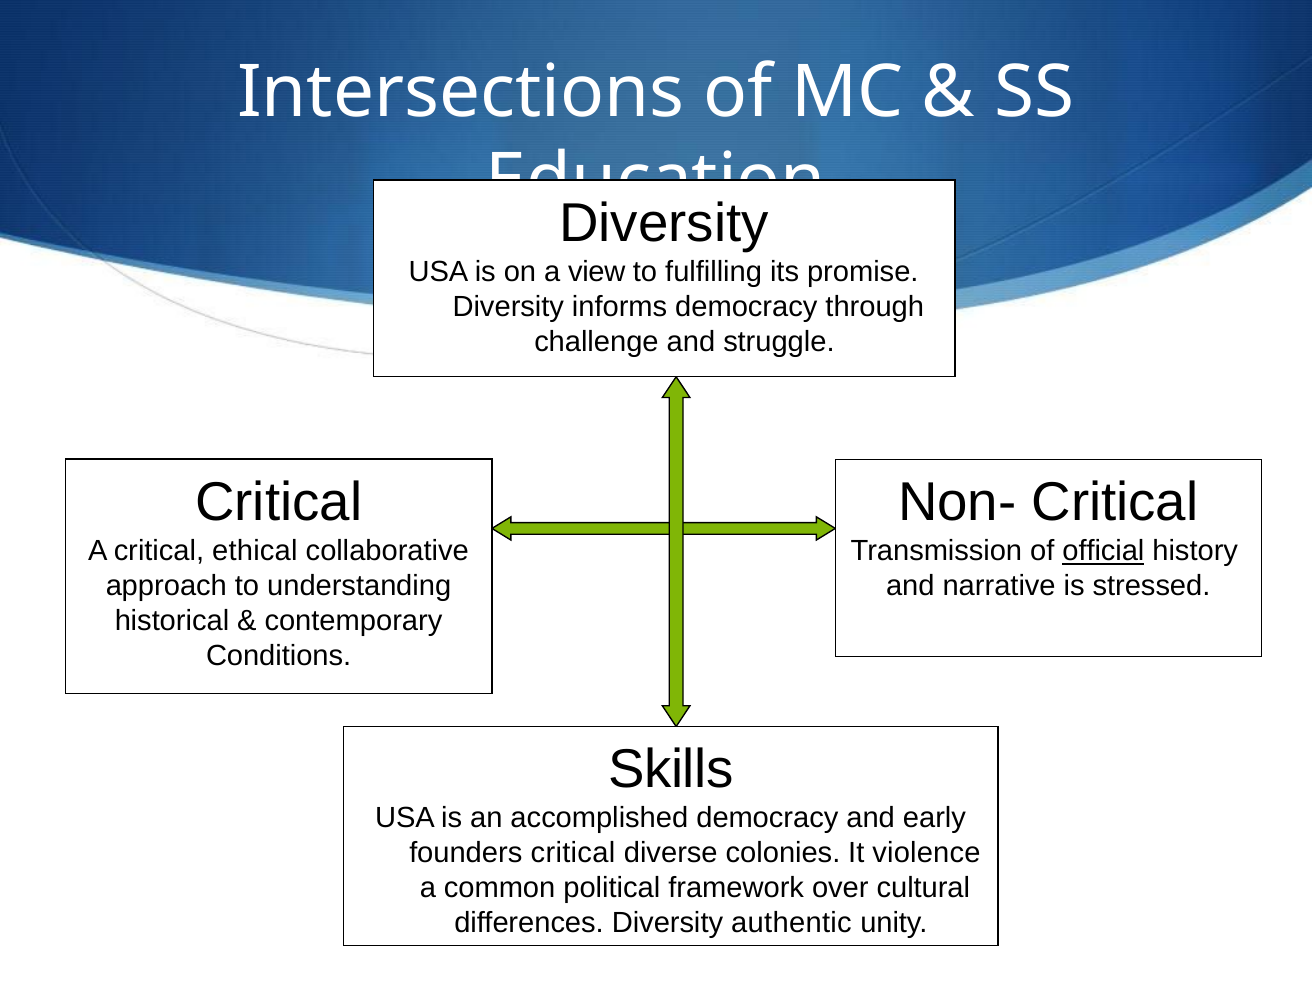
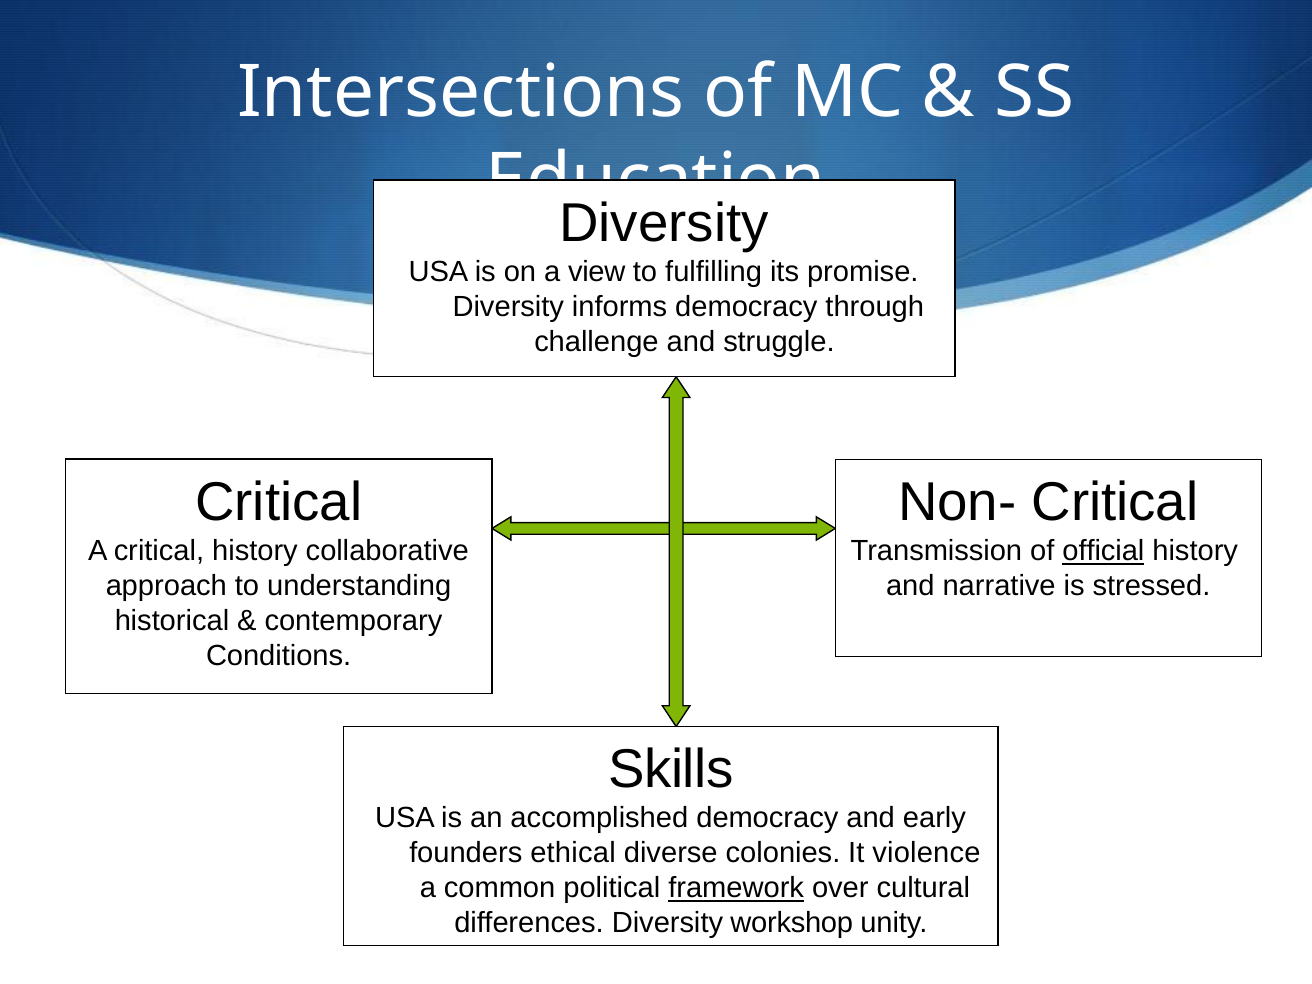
critical ethical: ethical -> history (255, 551)
founders critical: critical -> ethical (573, 853)
framework underline: none -> present (736, 888)
authentic: authentic -> workshop (792, 923)
